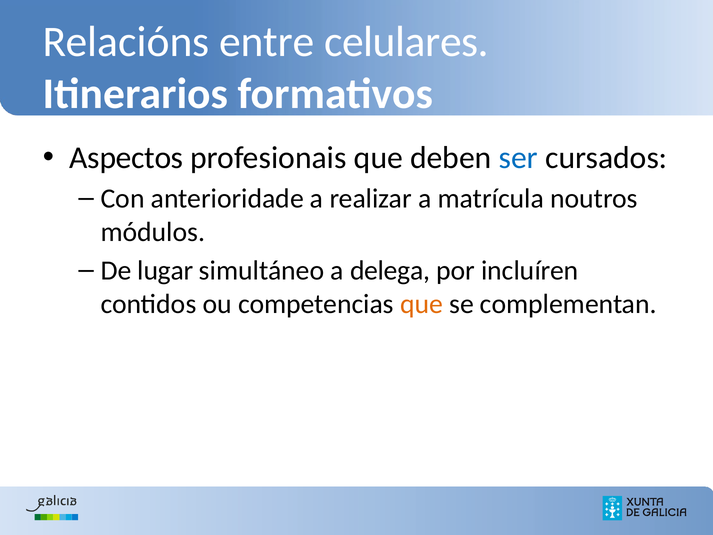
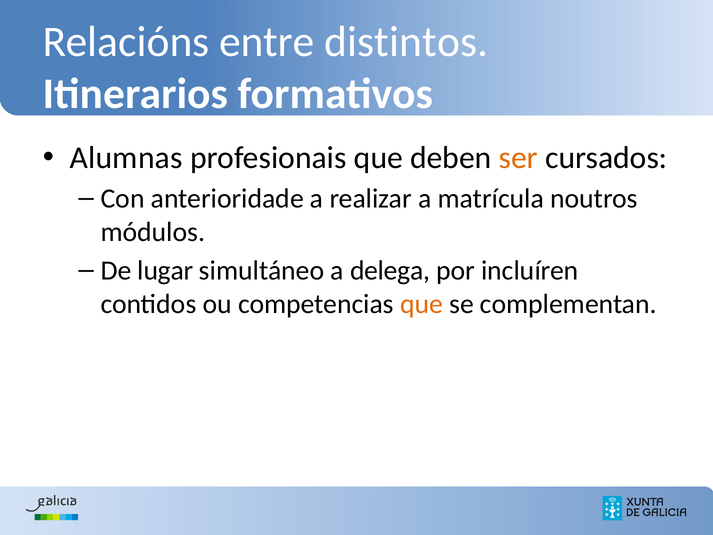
celulares: celulares -> distintos (406, 42)
Aspectos: Aspectos -> Alumnas (126, 158)
ser colour: blue -> orange (518, 158)
